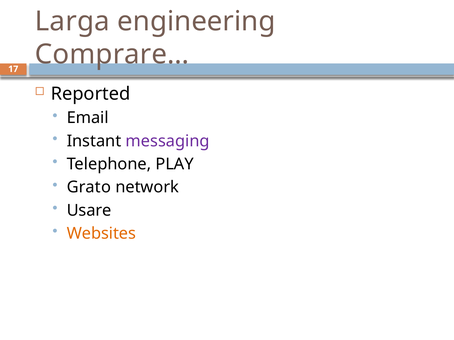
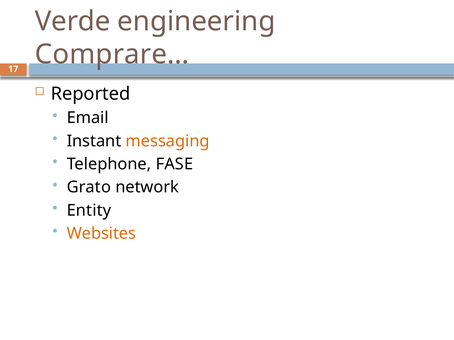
Larga: Larga -> Verde (73, 21)
messaging colour: purple -> orange (168, 141)
PLAY: PLAY -> FASE (174, 164)
Usare: Usare -> Entity (89, 211)
